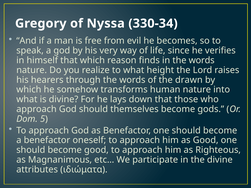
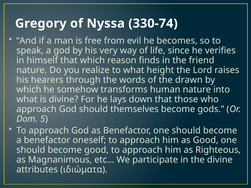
330-34: 330-34 -> 330-74 (153, 23)
in the words: words -> friend (202, 60)
